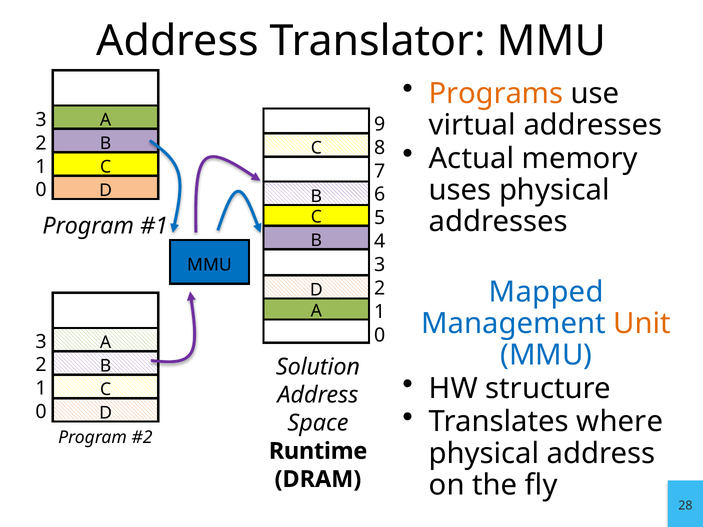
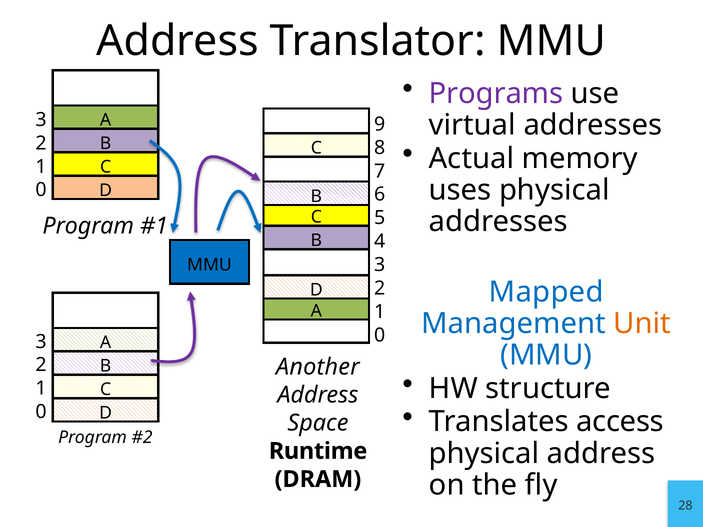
Programs colour: orange -> purple (496, 93)
Solution: Solution -> Another (318, 367)
where: where -> access (620, 422)
